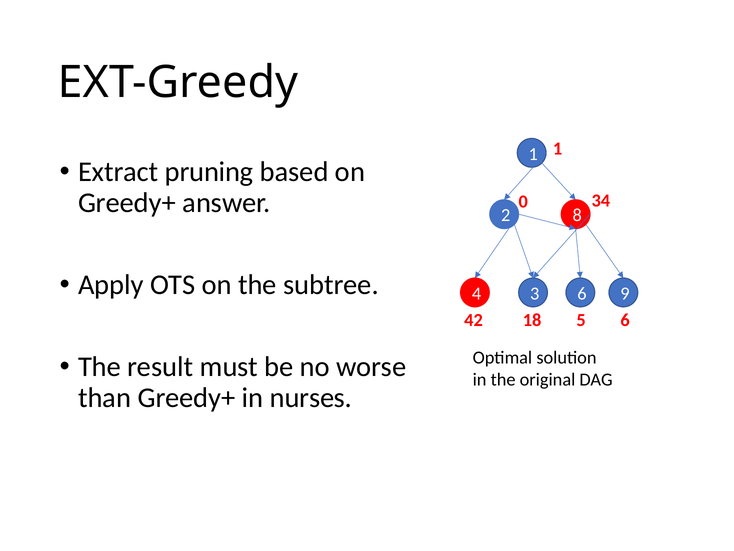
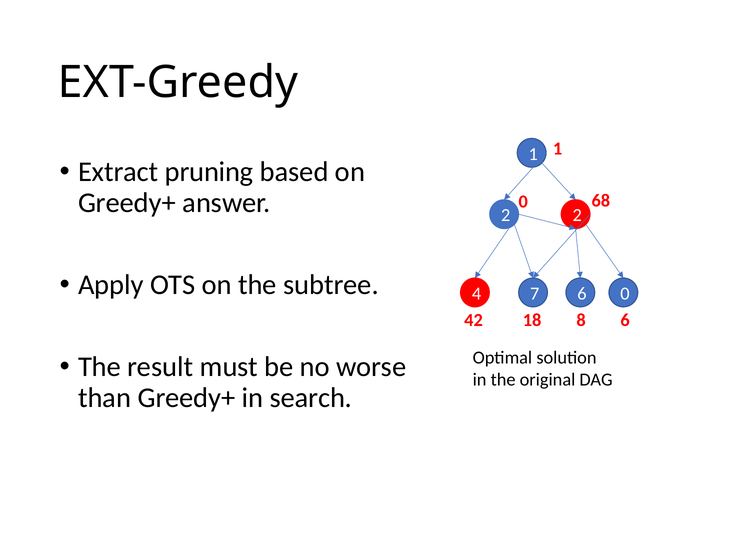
34: 34 -> 68 (601, 200)
2 8: 8 -> 2 (577, 215)
3: 3 -> 7 (535, 293)
6 9: 9 -> 0 (625, 293)
5: 5 -> 8 (581, 320)
nurses: nurses -> search (311, 397)
